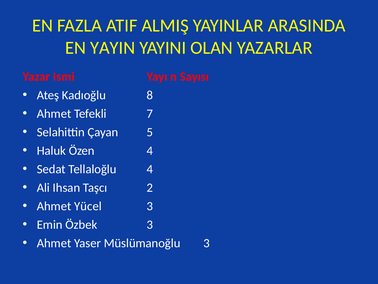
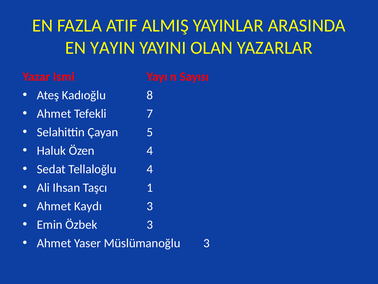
2: 2 -> 1 (150, 187)
Yücel: Yücel -> Kaydı (88, 206)
